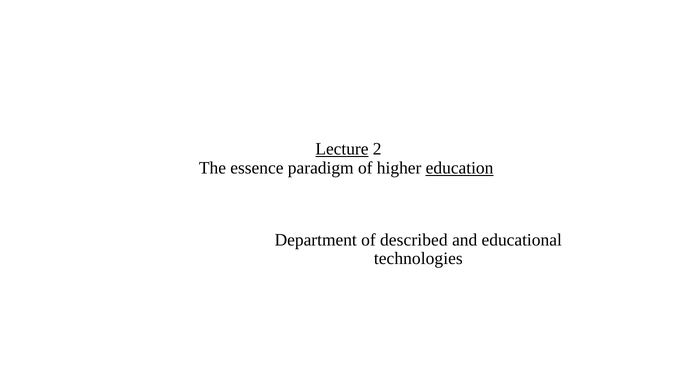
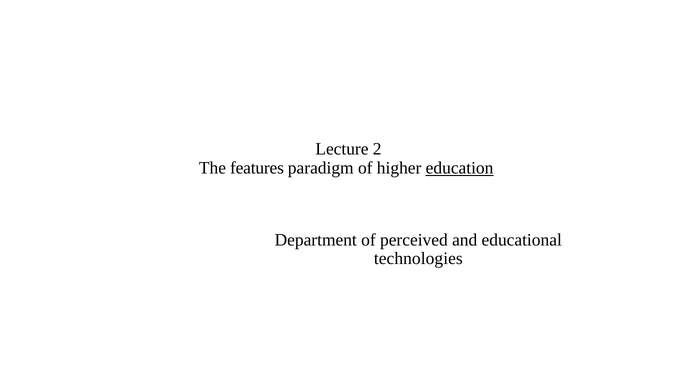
Lecture underline: present -> none (342, 149)
essence: essence -> features (257, 168)
described: described -> perceived (414, 240)
